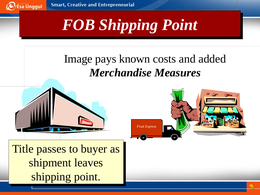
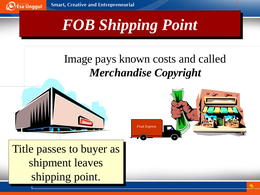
added: added -> called (212, 59)
Measures: Measures -> Copyright (178, 73)
